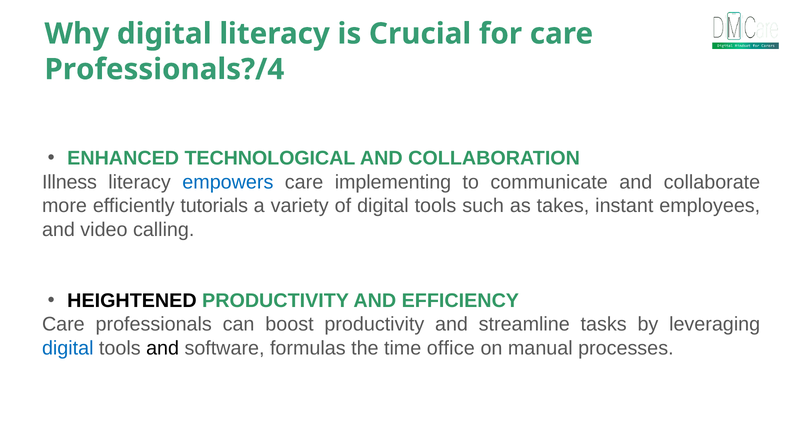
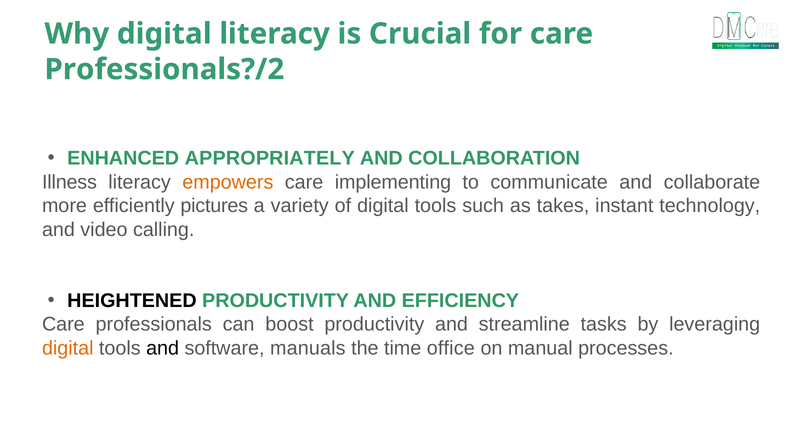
Professionals?/4: Professionals?/4 -> Professionals?/2 (164, 69)
TECHNOLOGICAL: TECHNOLOGICAL -> APPROPRIATELY (270, 158)
empowers colour: blue -> orange (228, 182)
tutorials: tutorials -> pictures (214, 206)
employees: employees -> technology (710, 206)
digital colour: blue -> orange (68, 348)
formulas: formulas -> manuals (308, 348)
